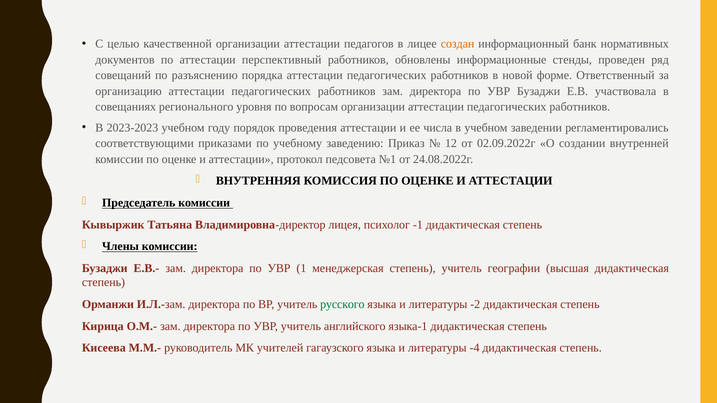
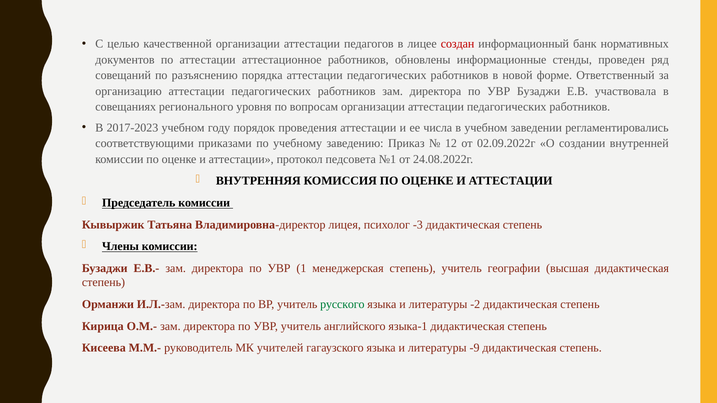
создан colour: orange -> red (458, 44)
перспективный: перспективный -> аттестационное (282, 60)
2023-2023: 2023-2023 -> 2017-2023 (132, 128)
-1: -1 -> -3 (418, 225)
-4: -4 -> -9 (475, 348)
